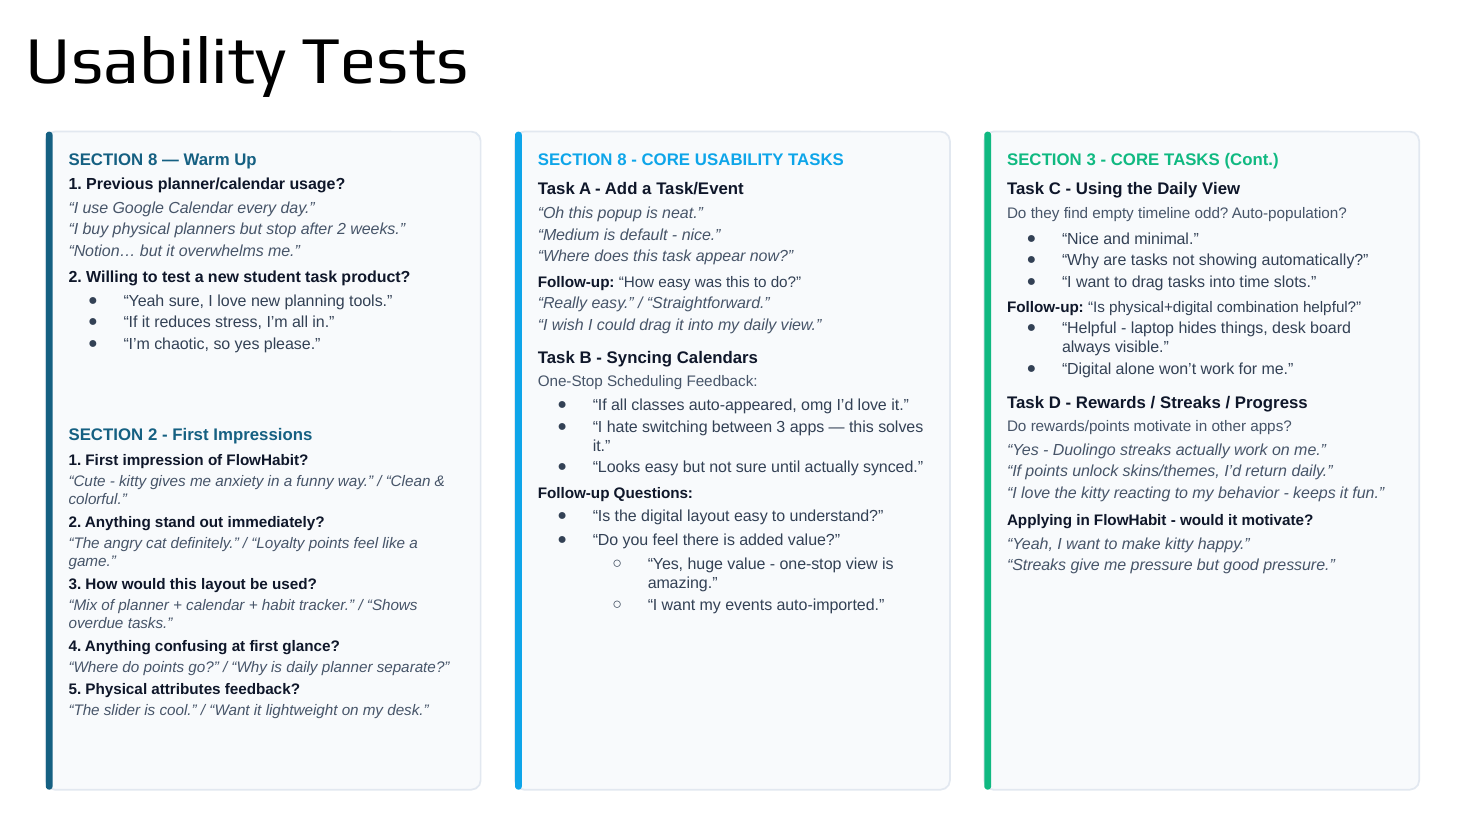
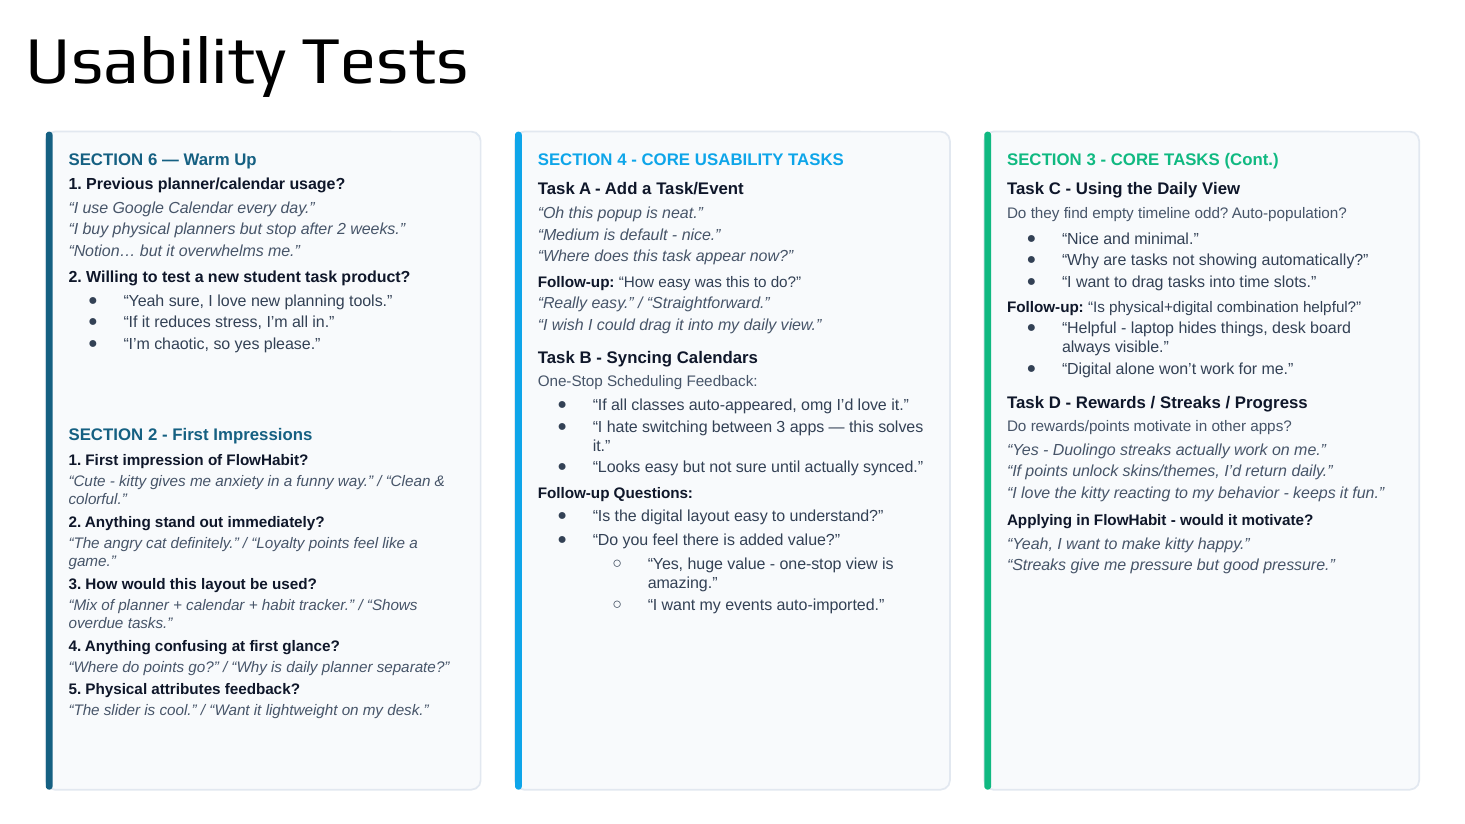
8: 8 -> 6 (153, 160)
8: 8 -> 4 (622, 160)
